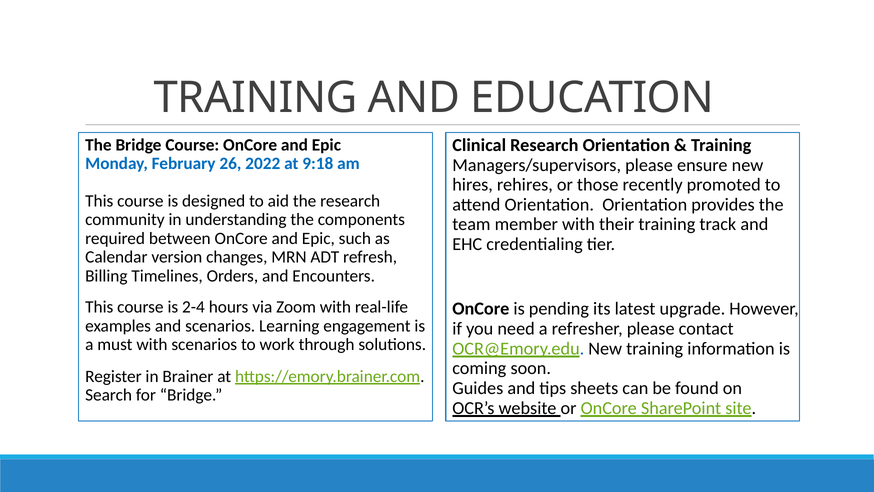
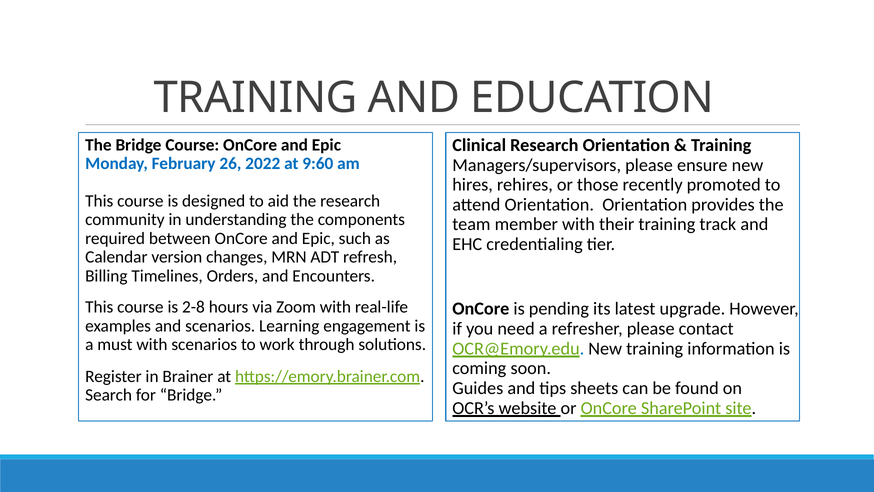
9:18: 9:18 -> 9:60 (318, 164)
2-4: 2-4 -> 2-8 (193, 307)
